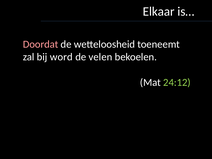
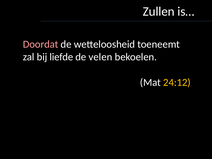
Elkaar: Elkaar -> Zullen (159, 11)
word: word -> liefde (61, 57)
24:12 colour: light green -> yellow (177, 82)
